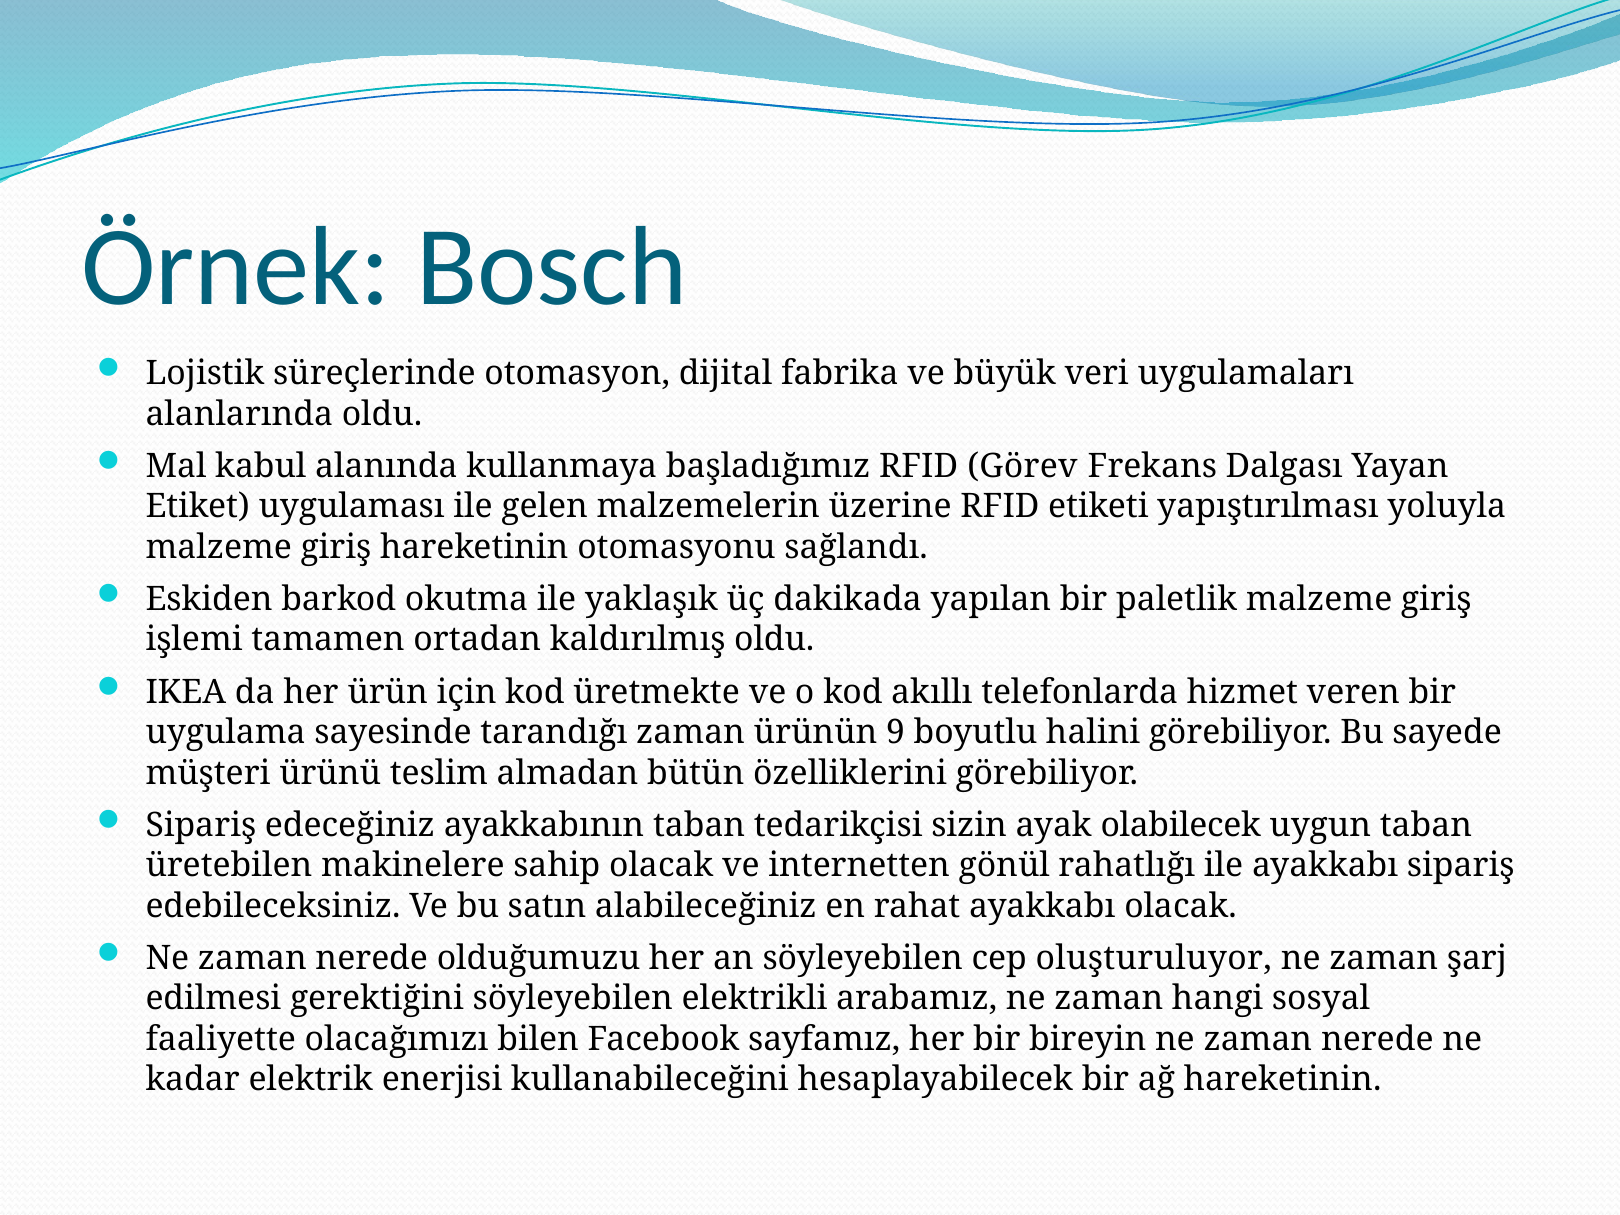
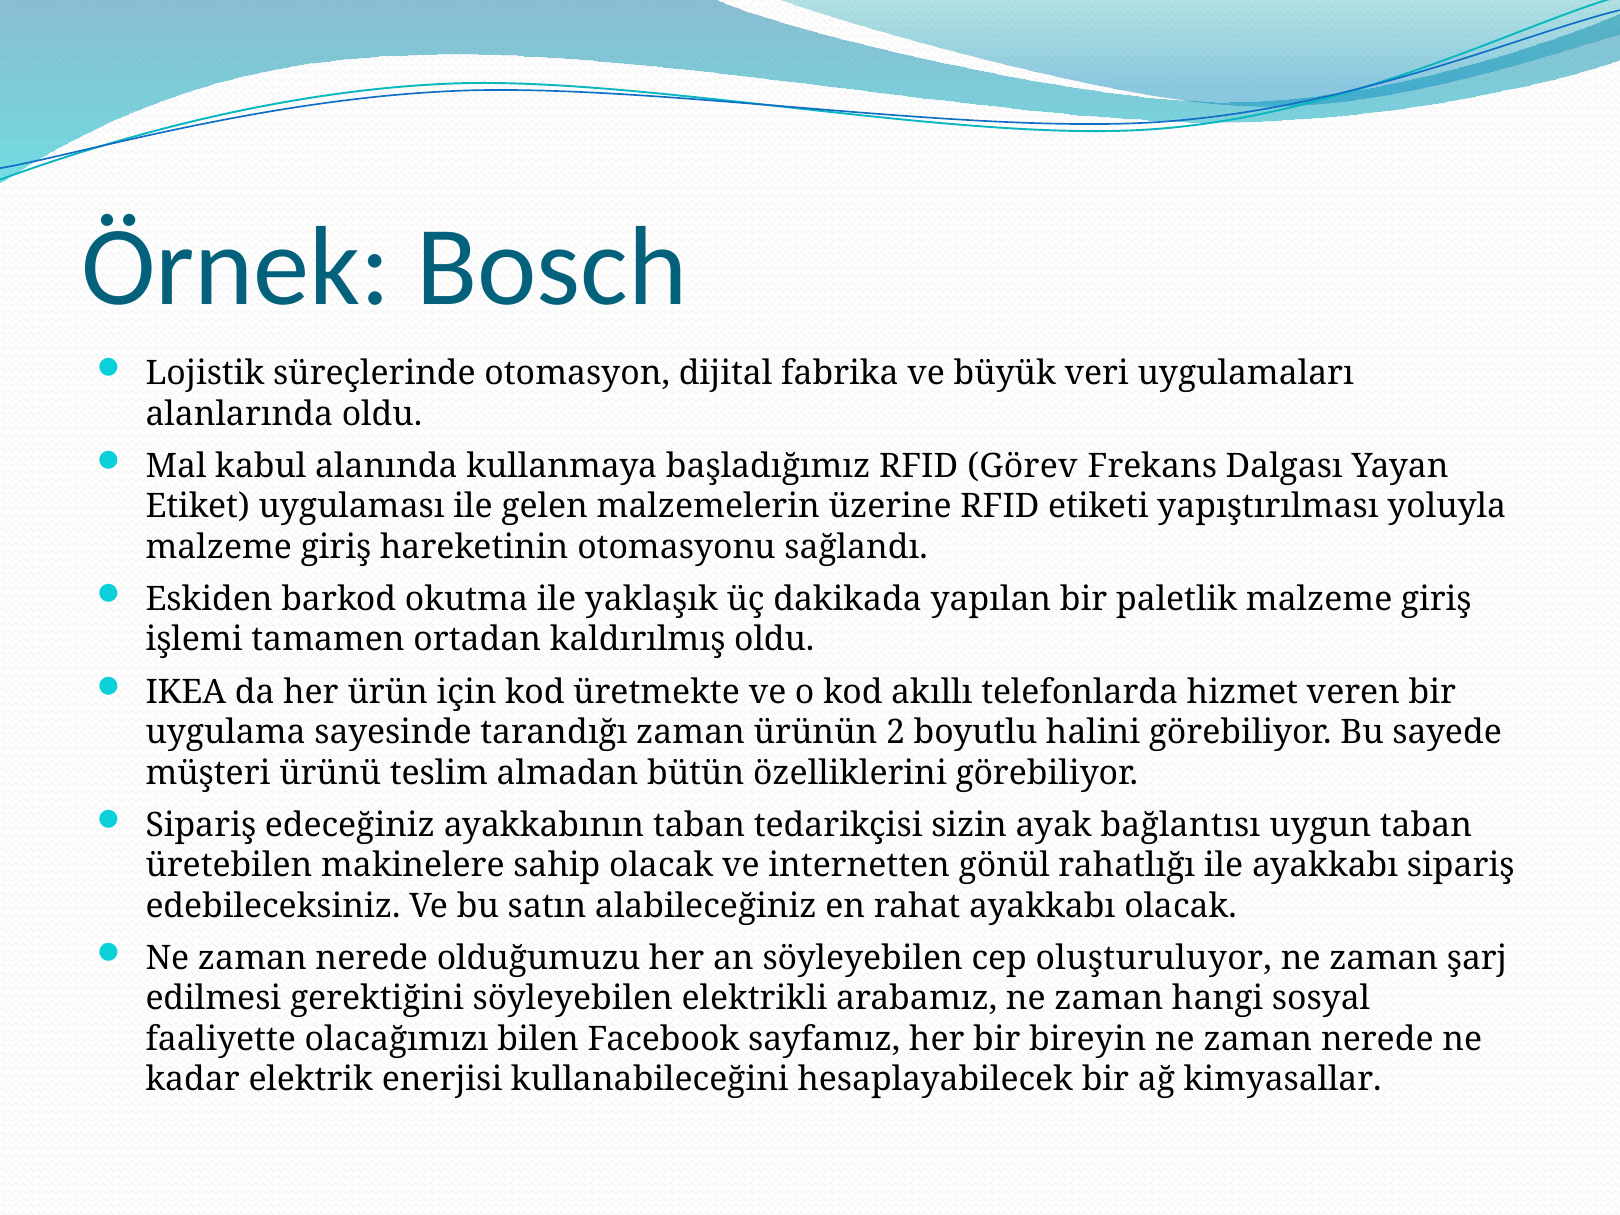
9: 9 -> 2 (895, 732)
olabilecek: olabilecek -> bağlantısı (1180, 825)
ağ hareketinin: hareketinin -> kimyasallar (1283, 1080)
